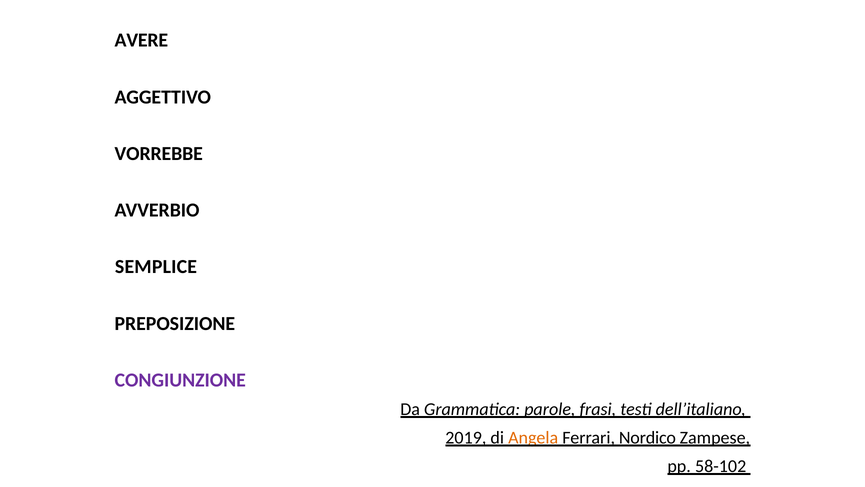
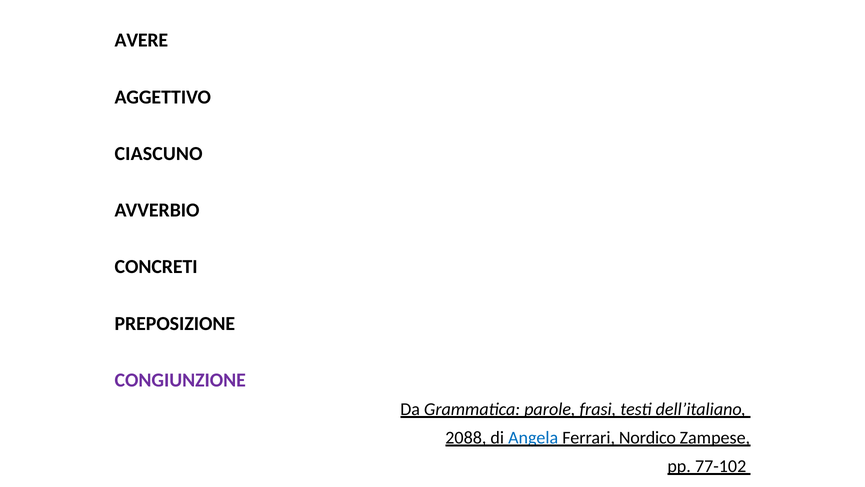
VORREBBE: VORREBBE -> CIASCUNO (159, 153)
SEMPLICE: SEMPLICE -> CONCRETI (156, 267)
2019: 2019 -> 2088 (466, 437)
Angela colour: orange -> blue (533, 437)
58-102: 58-102 -> 77-102 (721, 466)
